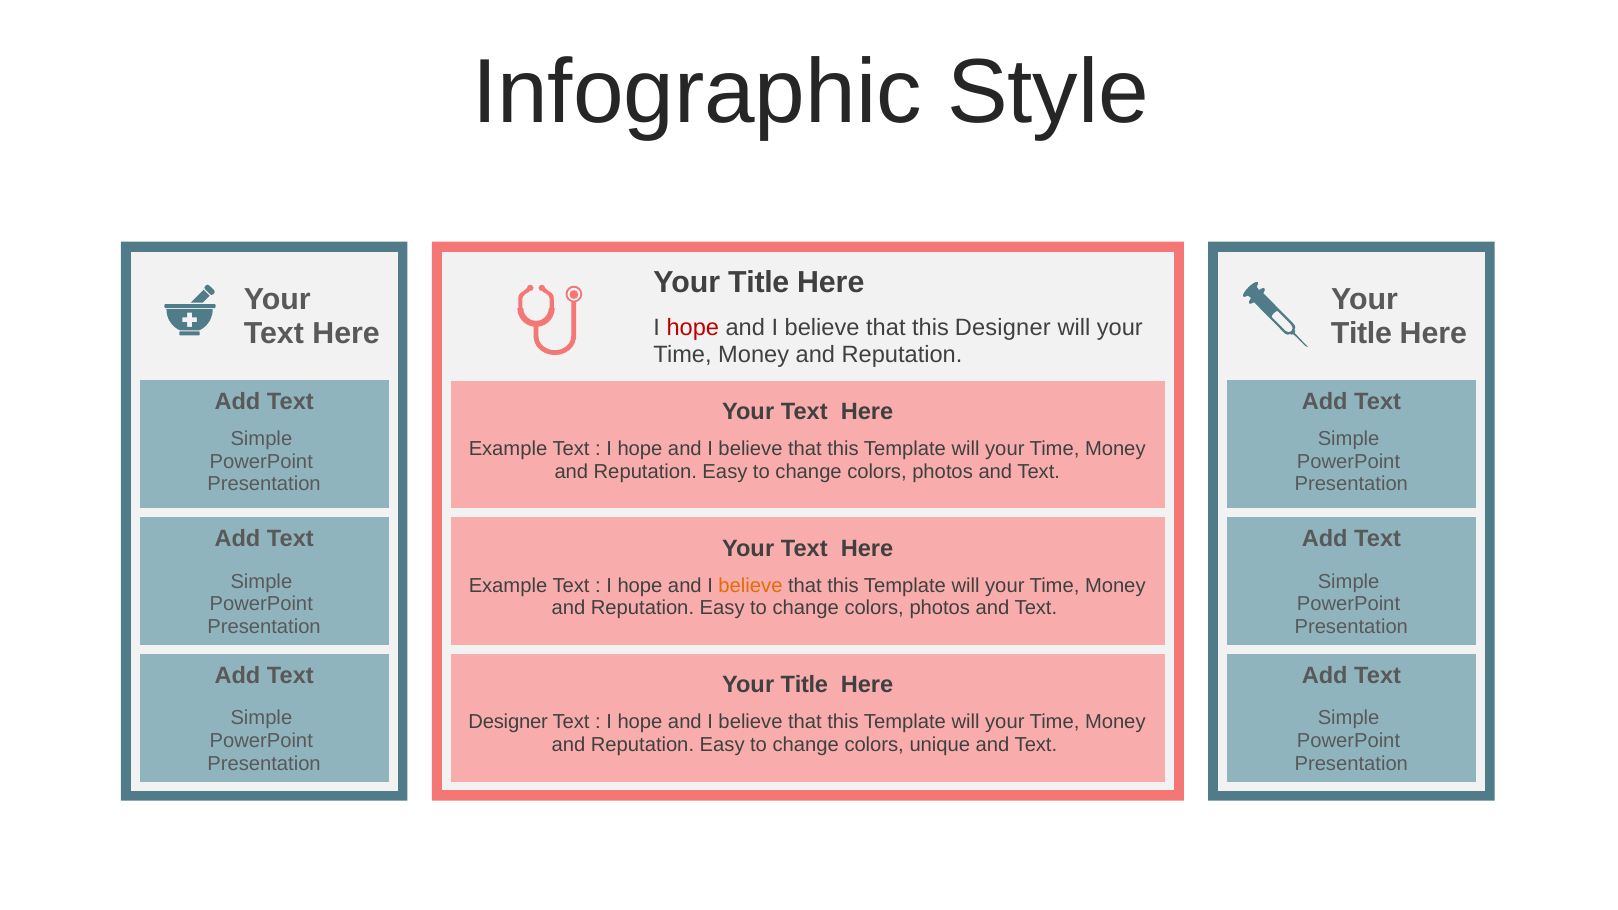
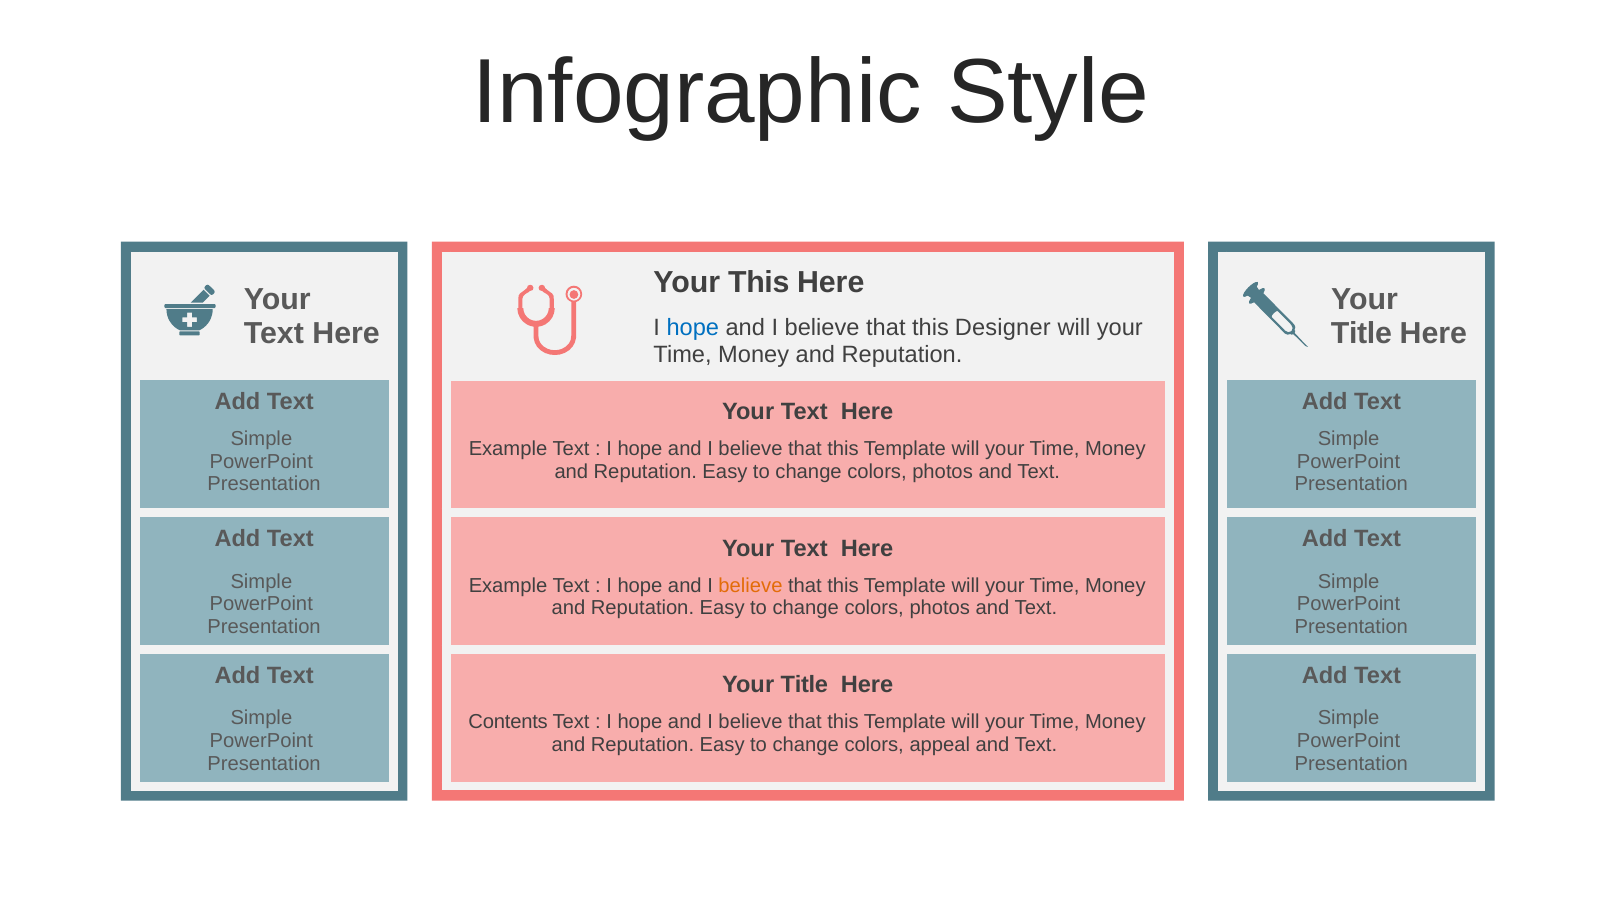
Title: Title -> This (759, 282)
hope colour: red -> blue (693, 328)
Designer: Designer -> Contents (508, 722)
unique: unique -> appeal (940, 745)
